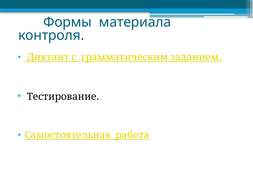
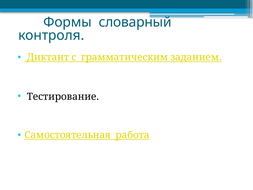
материала: материала -> словарный (135, 22)
